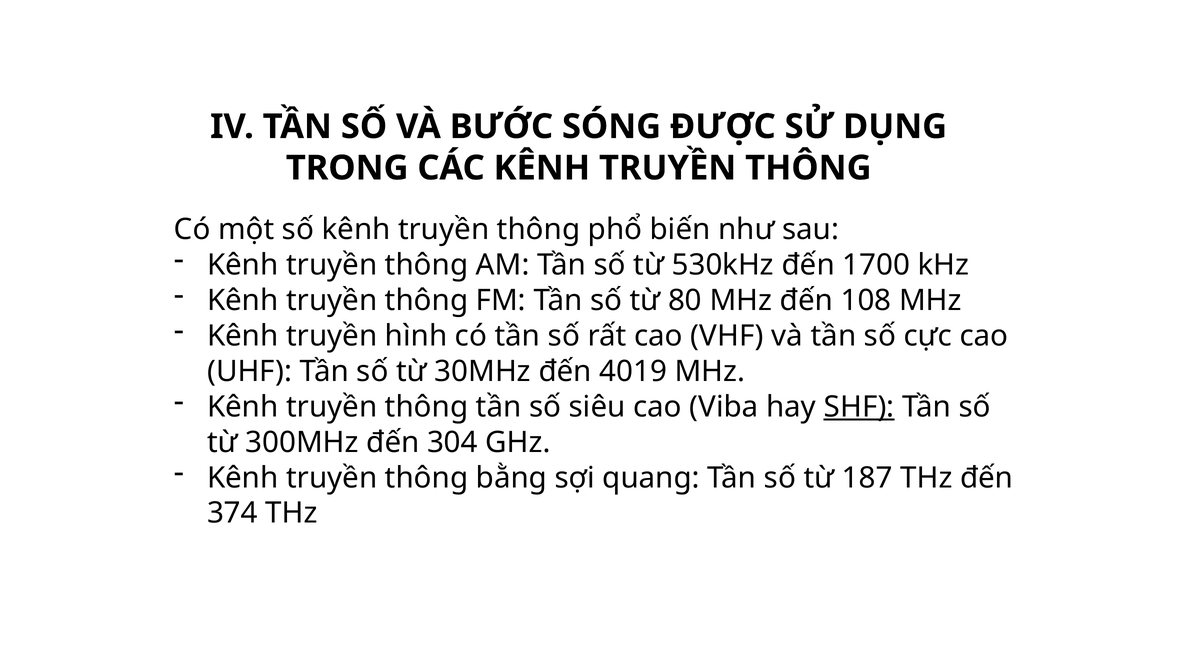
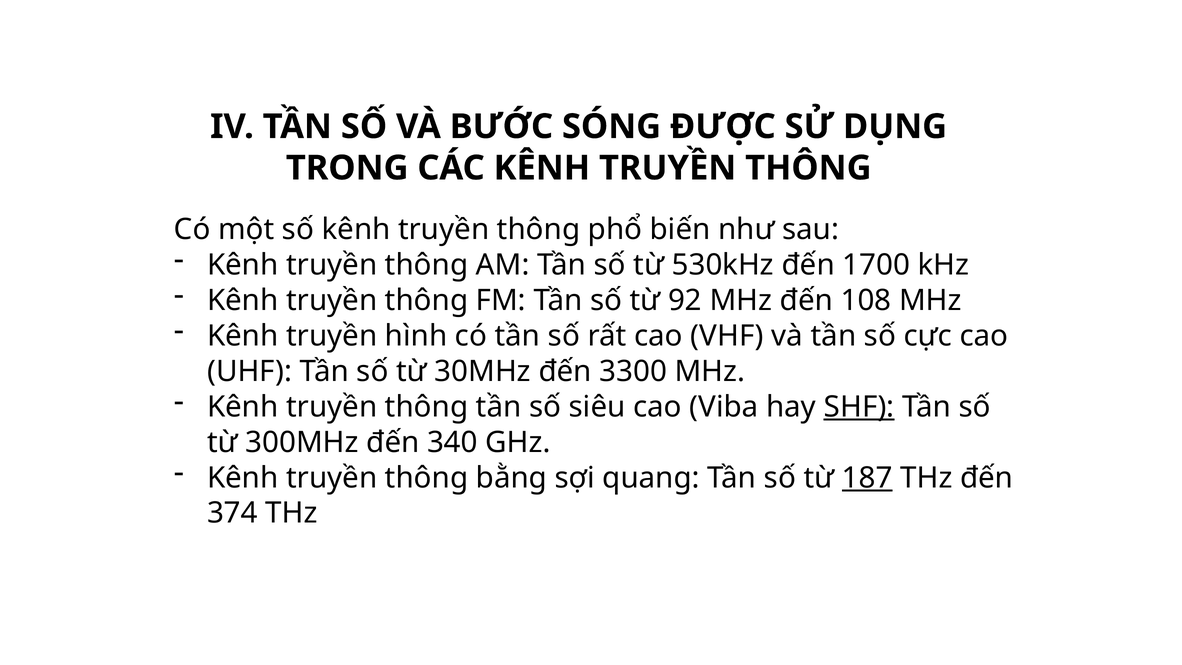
80: 80 -> 92 (685, 300)
4019: 4019 -> 3300 (633, 371)
304: 304 -> 340 (452, 442)
187 underline: none -> present (867, 478)
